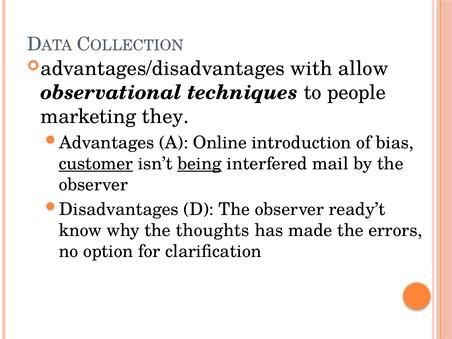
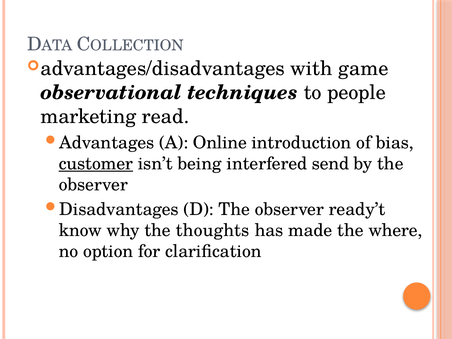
allow: allow -> game (363, 68)
they: they -> read (166, 117)
being underline: present -> none (199, 164)
mail: mail -> send (331, 164)
errors: errors -> where (395, 230)
